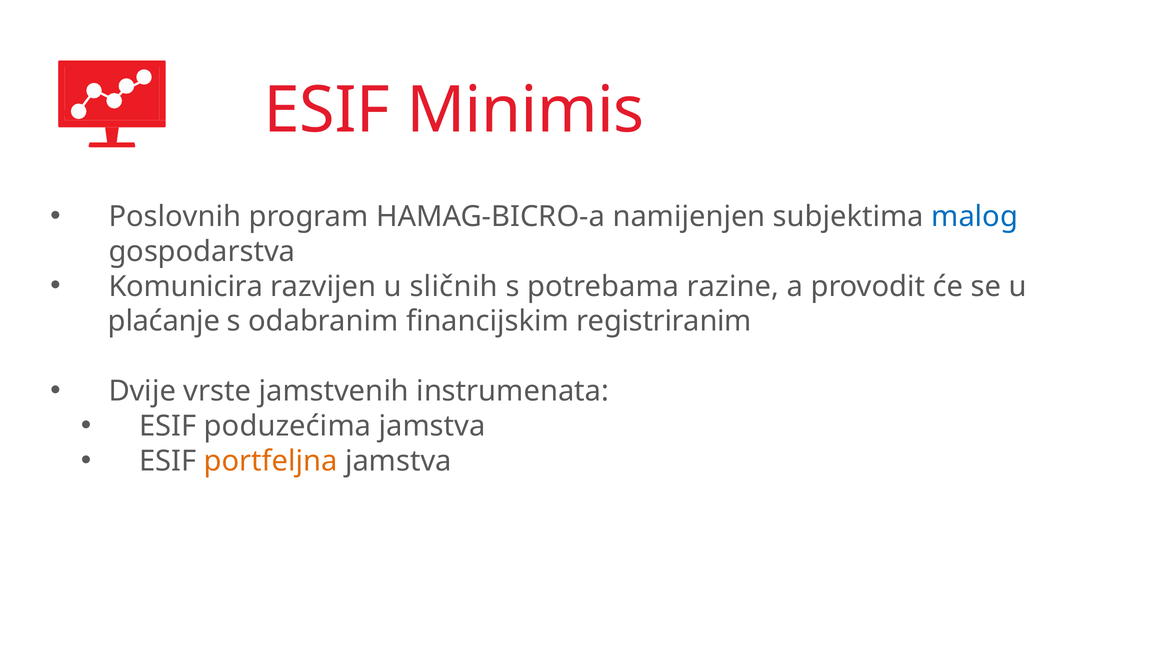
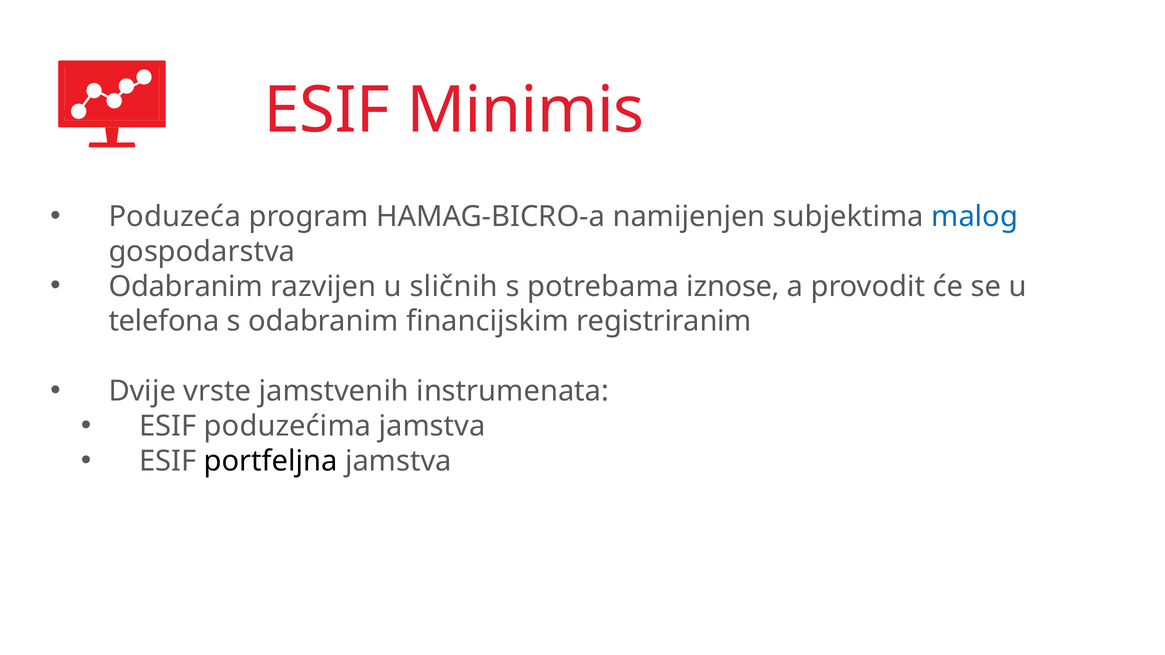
Poslovnih: Poslovnih -> Poduzeća (175, 217)
Komunicira: Komunicira -> Odabranim (186, 287)
razine: razine -> iznose (733, 287)
plaćanje: plaćanje -> telefona (164, 322)
portfeljna colour: orange -> black (271, 461)
